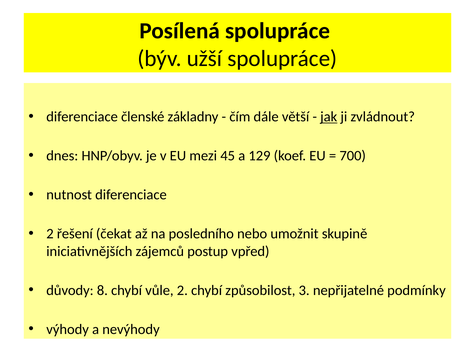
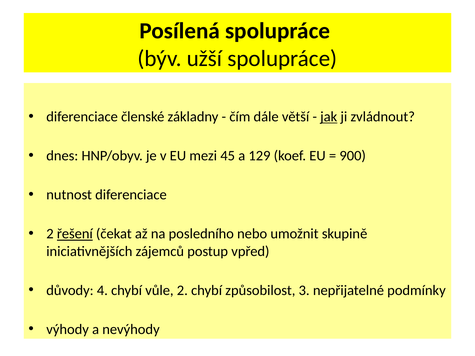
700: 700 -> 900 (353, 156)
řešení underline: none -> present (75, 234)
8: 8 -> 4 (102, 290)
